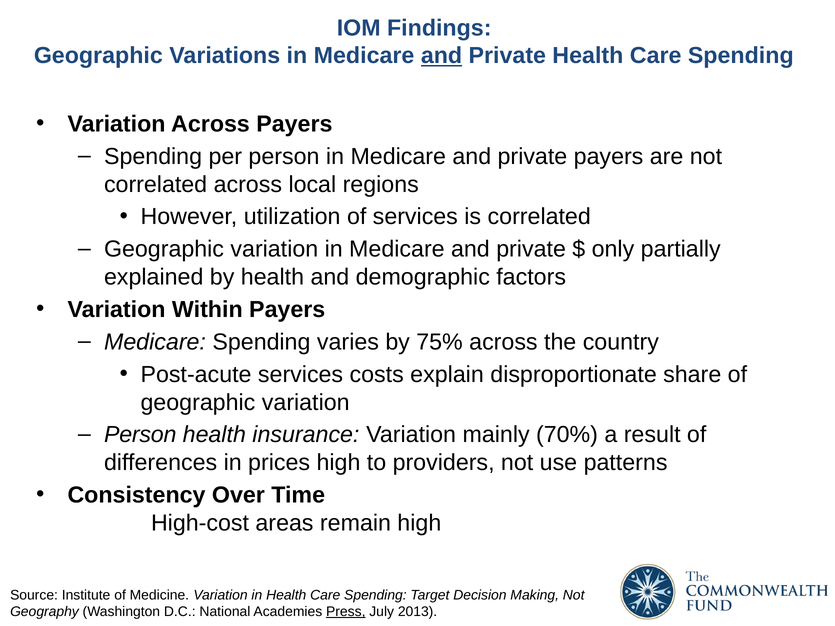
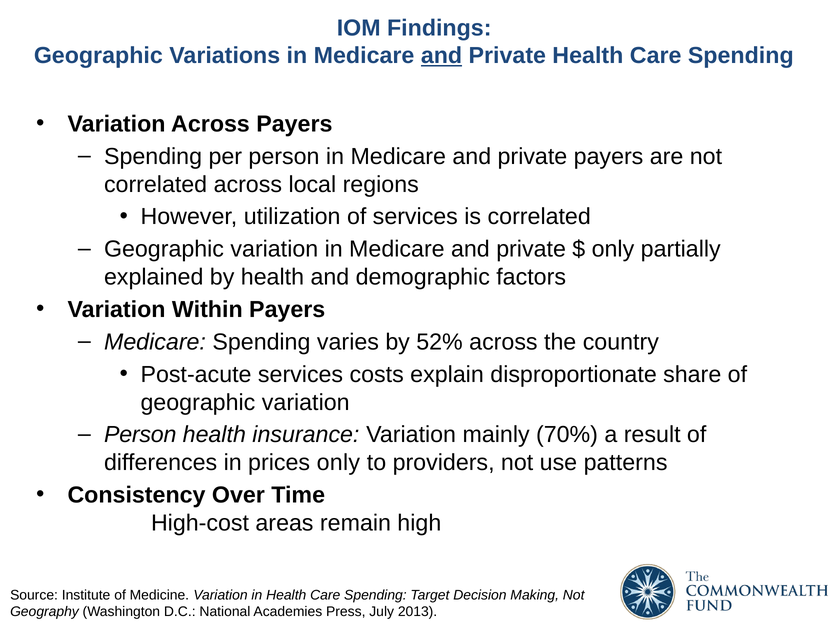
75%: 75% -> 52% (439, 342)
prices high: high -> only (338, 463)
Press underline: present -> none (346, 612)
